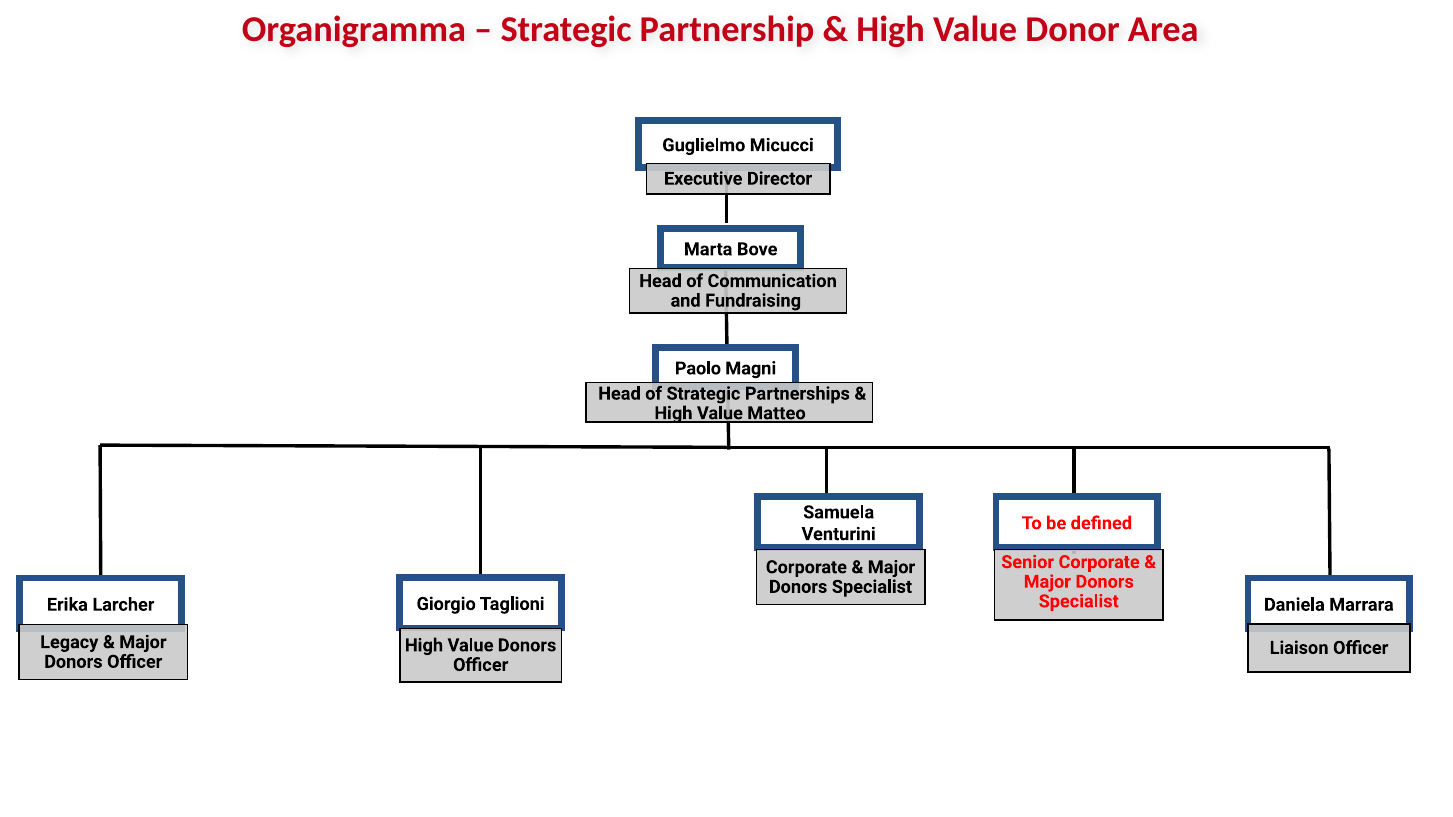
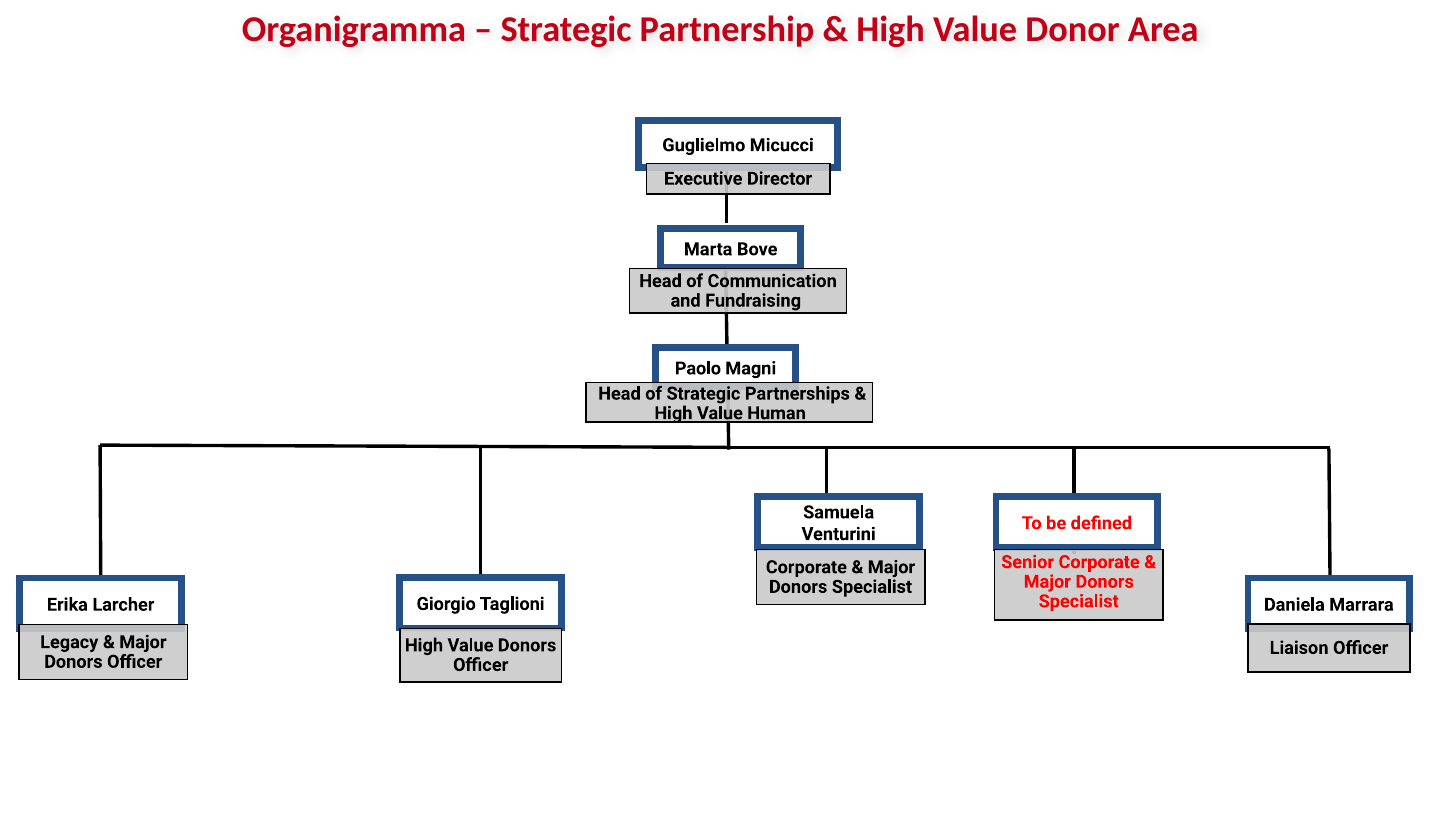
Matteo: Matteo -> Human (777, 413)
